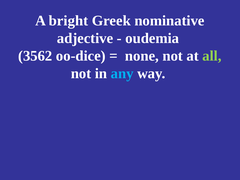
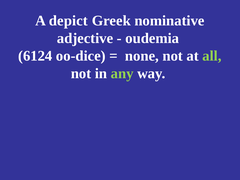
bright: bright -> depict (68, 21)
3562: 3562 -> 6124 (35, 56)
any colour: light blue -> light green (122, 73)
